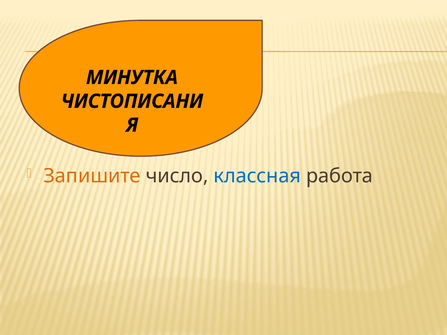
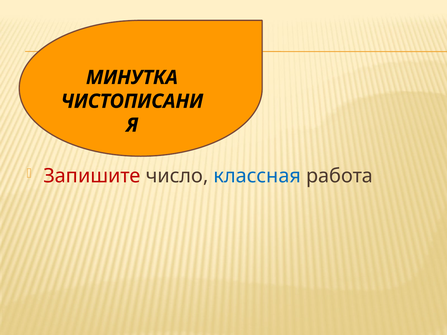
Запишите colour: orange -> red (92, 176)
